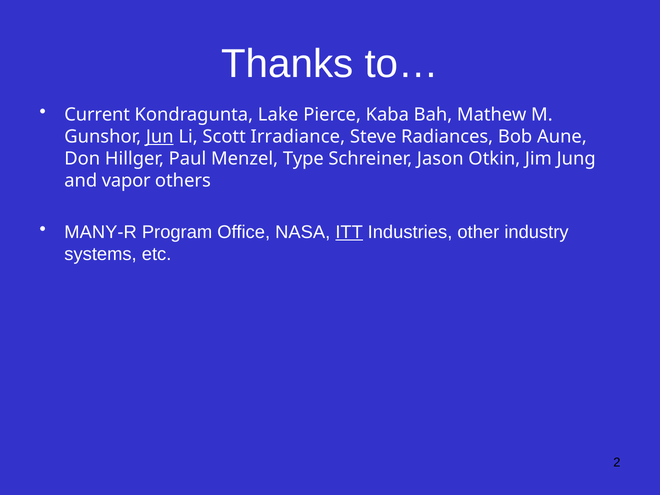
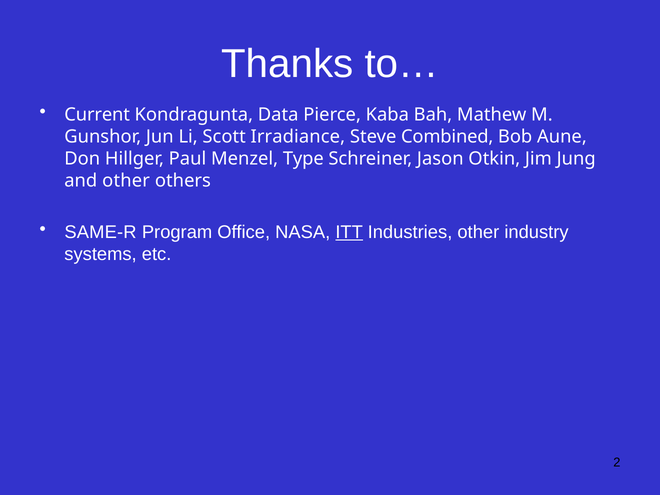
Lake: Lake -> Data (278, 115)
Jun underline: present -> none (160, 137)
Radiances: Radiances -> Combined (447, 137)
and vapor: vapor -> other (126, 181)
MANY-R: MANY-R -> SAME-R (100, 232)
